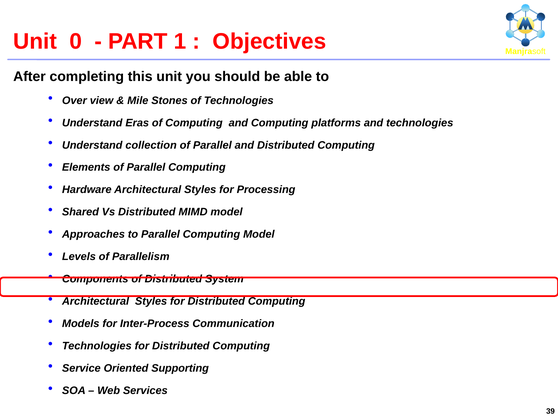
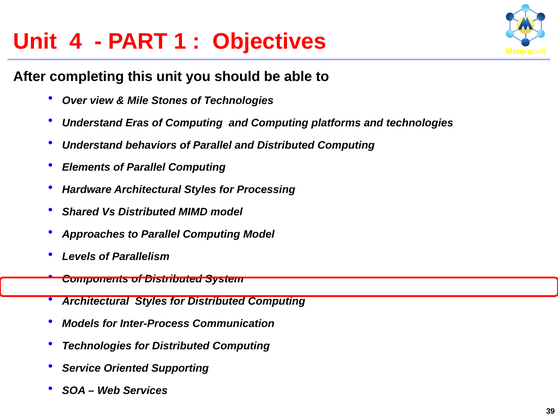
0: 0 -> 4 (76, 42)
collection: collection -> behaviors (151, 145)
